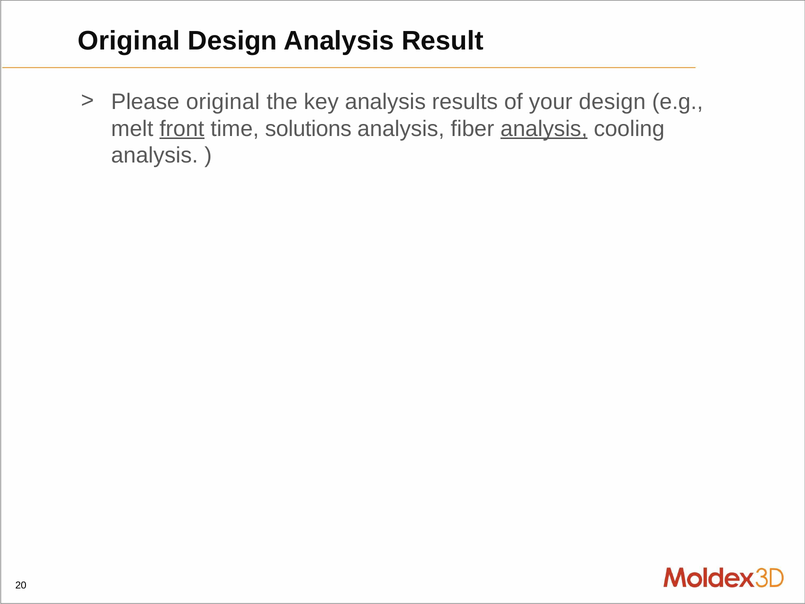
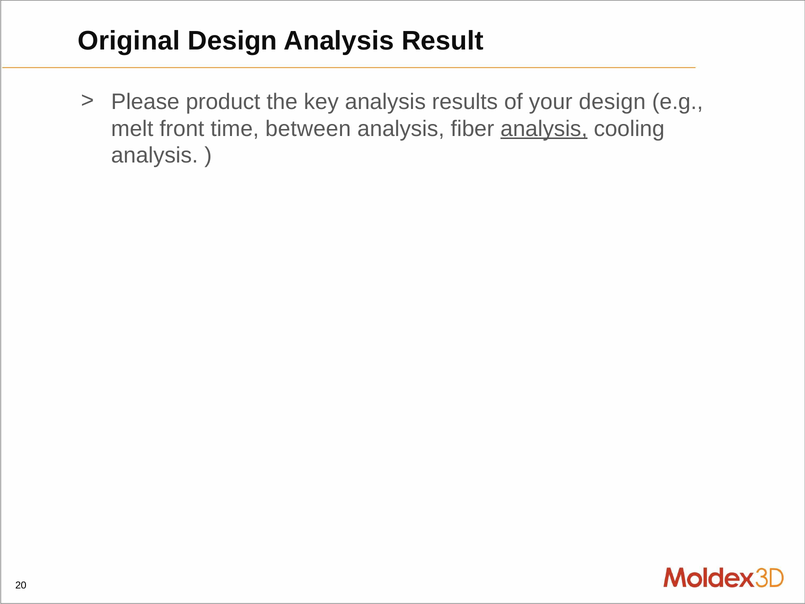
Please original: original -> product (223, 102)
front underline: present -> none (182, 129)
solutions: solutions -> between (308, 129)
